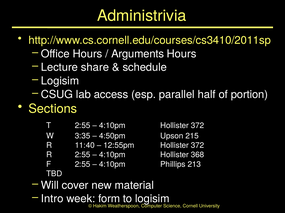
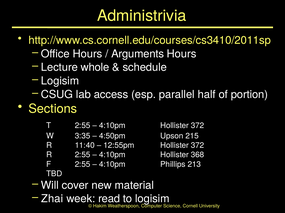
share: share -> whole (95, 68)
Intro: Intro -> Zhai (52, 199)
form: form -> read (109, 199)
